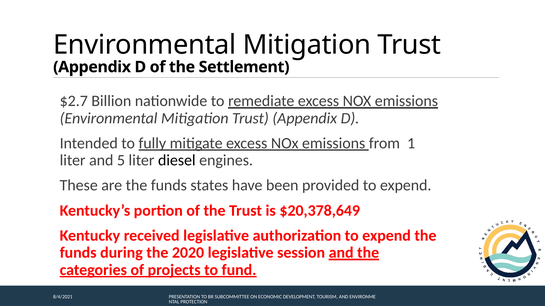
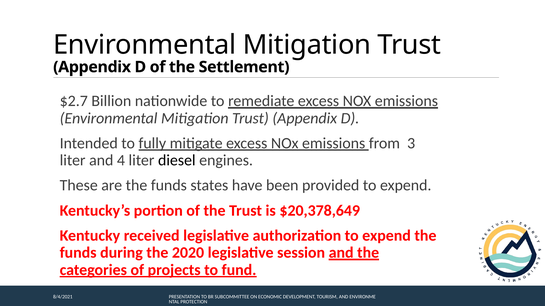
1: 1 -> 3 (411, 143)
5: 5 -> 4 (121, 161)
